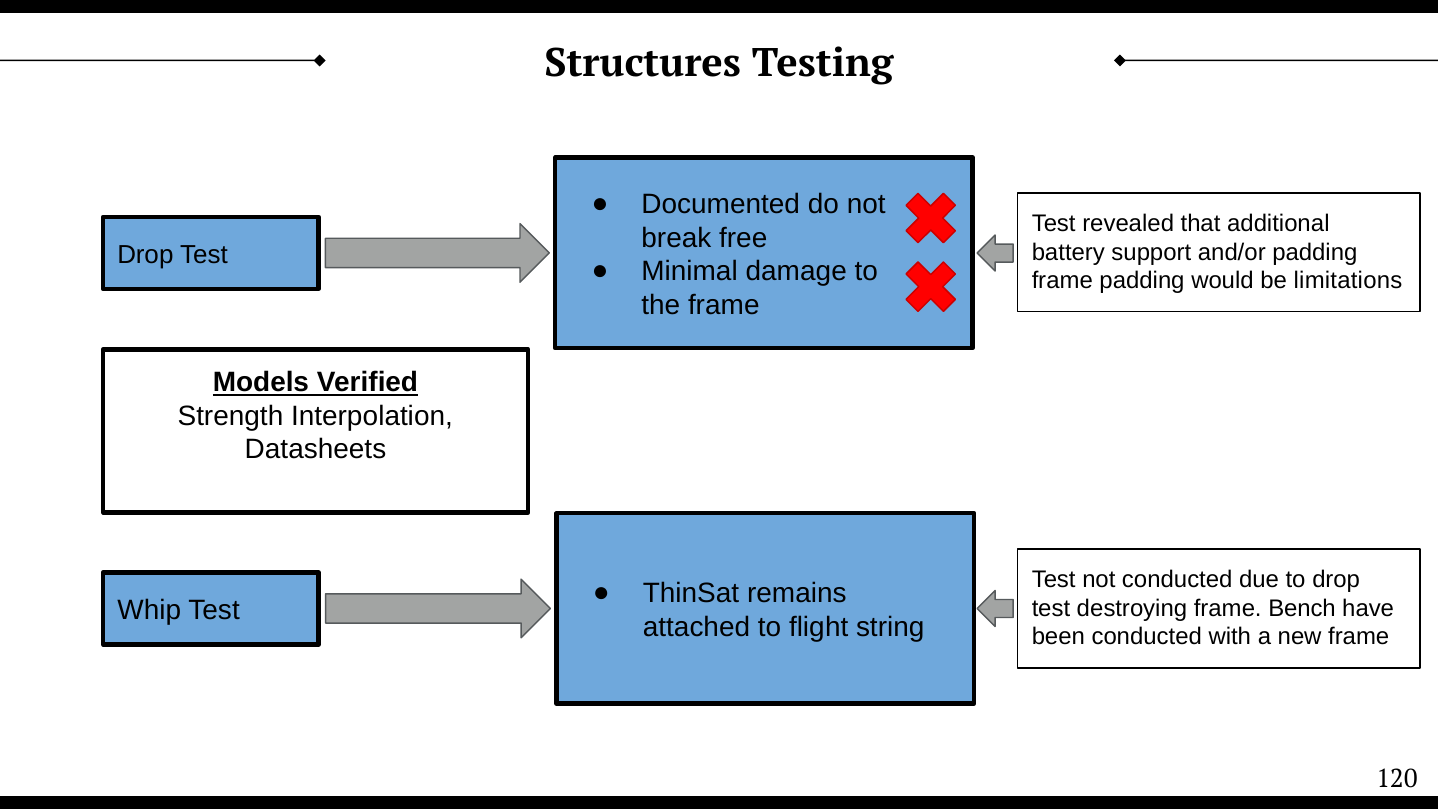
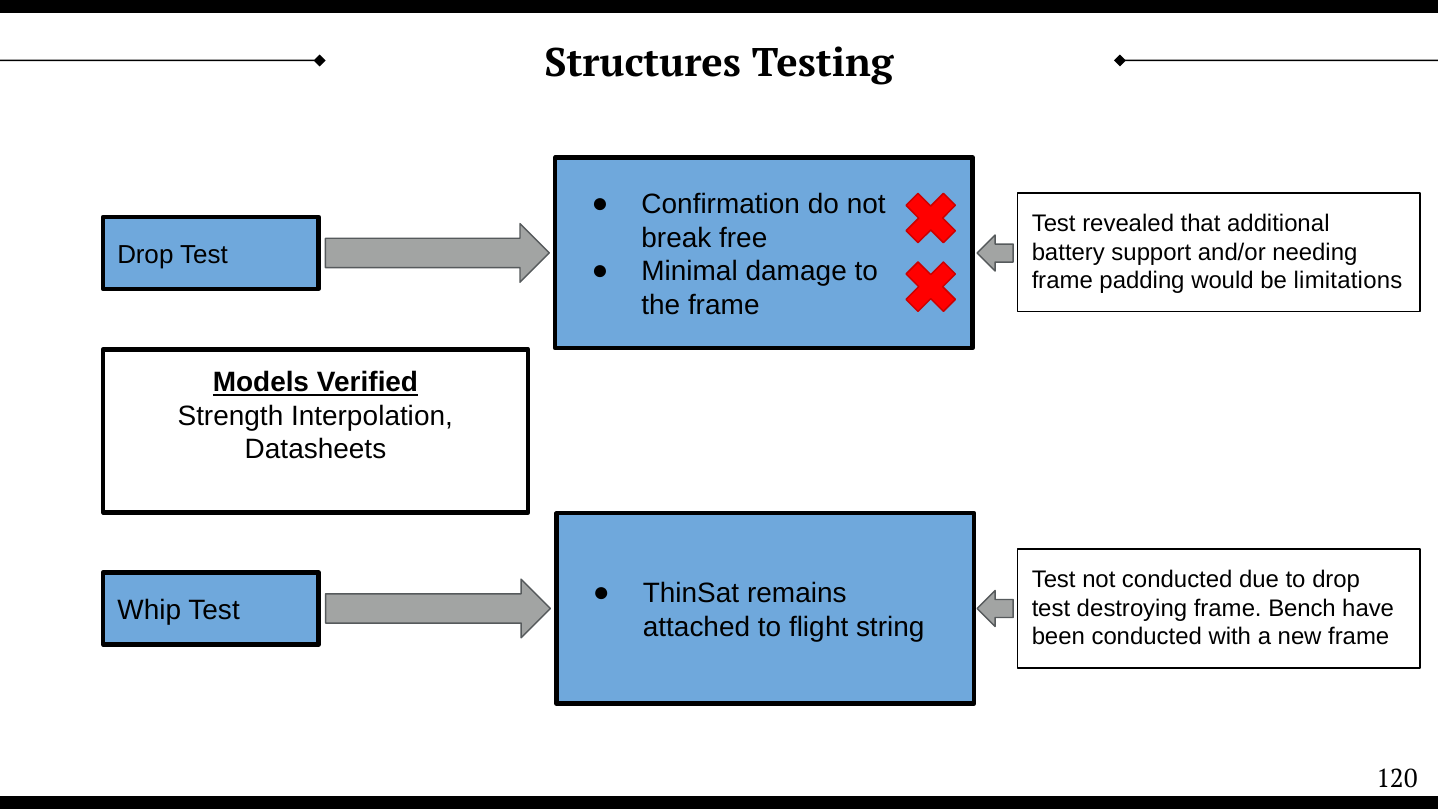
Documented: Documented -> Confirmation (721, 204)
and/or padding: padding -> needing (1315, 252)
